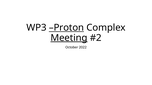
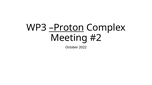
Meeting underline: present -> none (69, 38)
